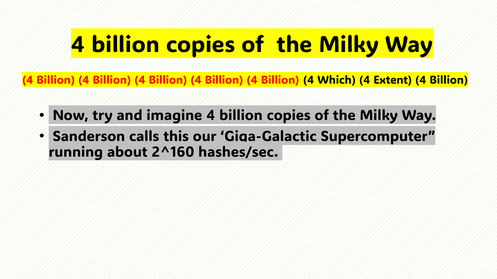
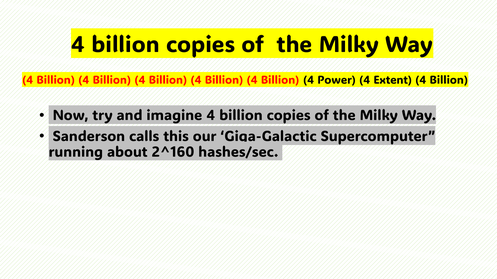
Which: Which -> Power (337, 80)
